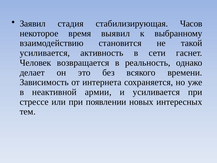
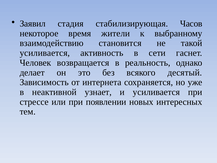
выявил: выявил -> жители (116, 33)
времени: времени -> десятый (185, 72)
армии: армии -> узнает (98, 92)
